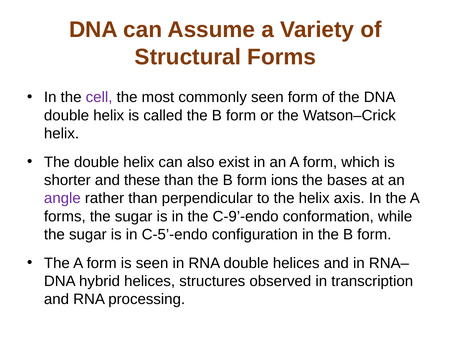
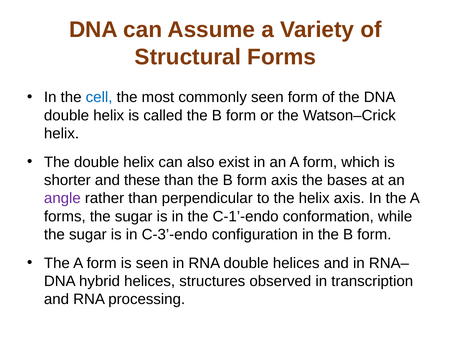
cell colour: purple -> blue (99, 97)
form ions: ions -> axis (284, 180)
C-9’-endo: C-9’-endo -> C-1’-endo (246, 216)
C-5’-endo: C-5’-endo -> C-3’-endo (175, 234)
